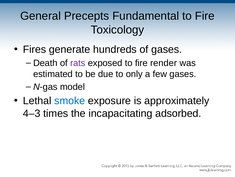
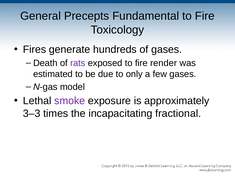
smoke colour: blue -> purple (70, 100)
4–3: 4–3 -> 3–3 (32, 113)
adsorbed: adsorbed -> fractional (178, 113)
